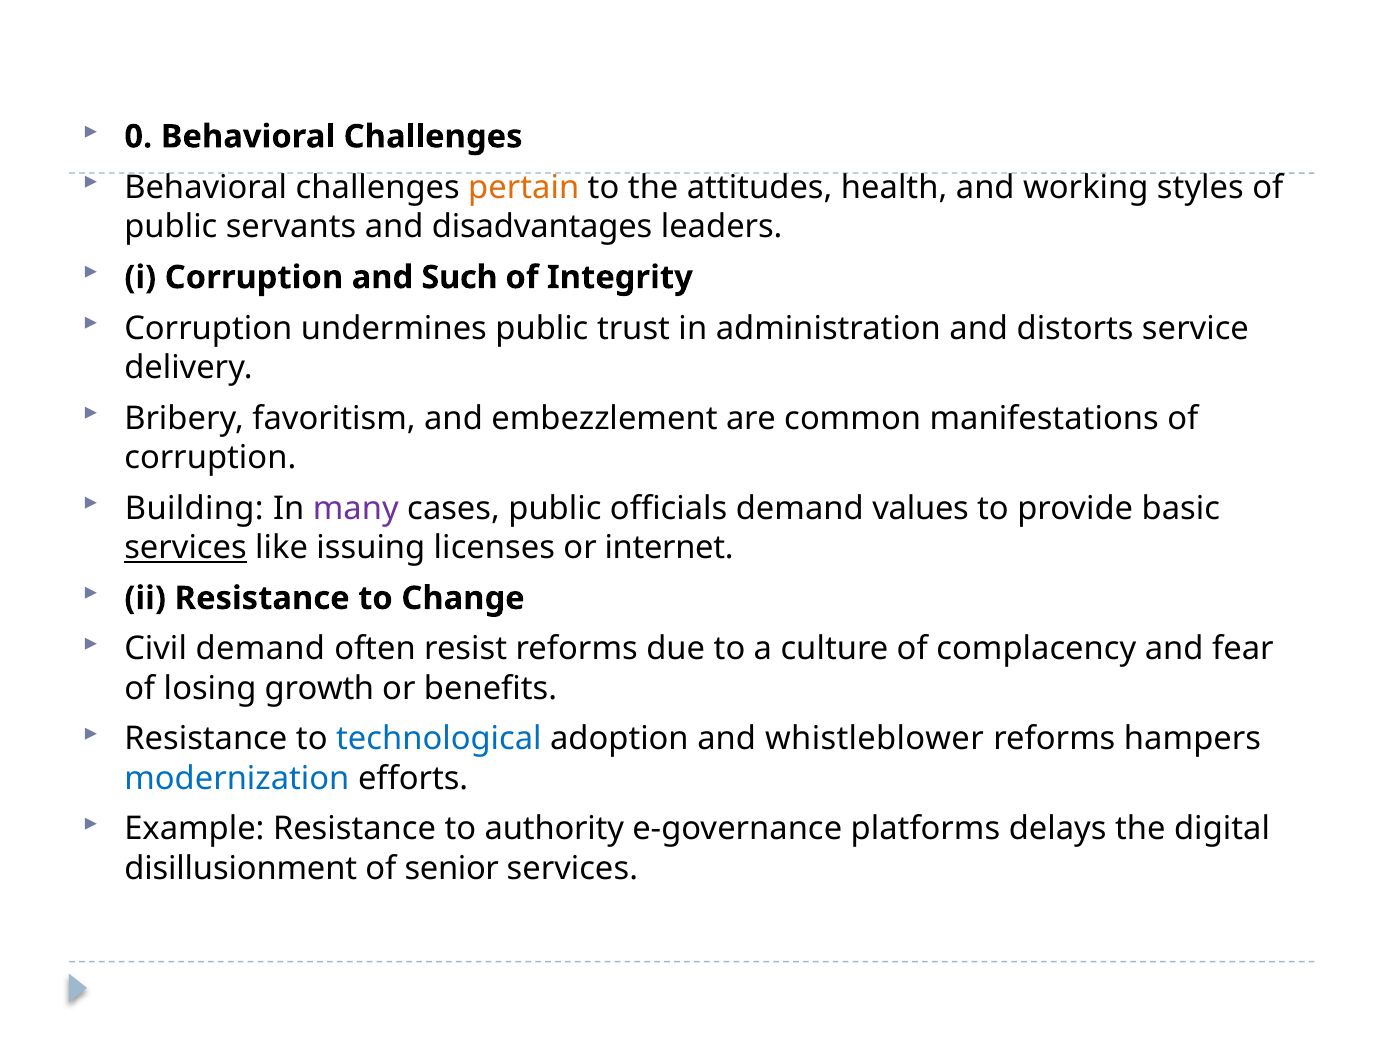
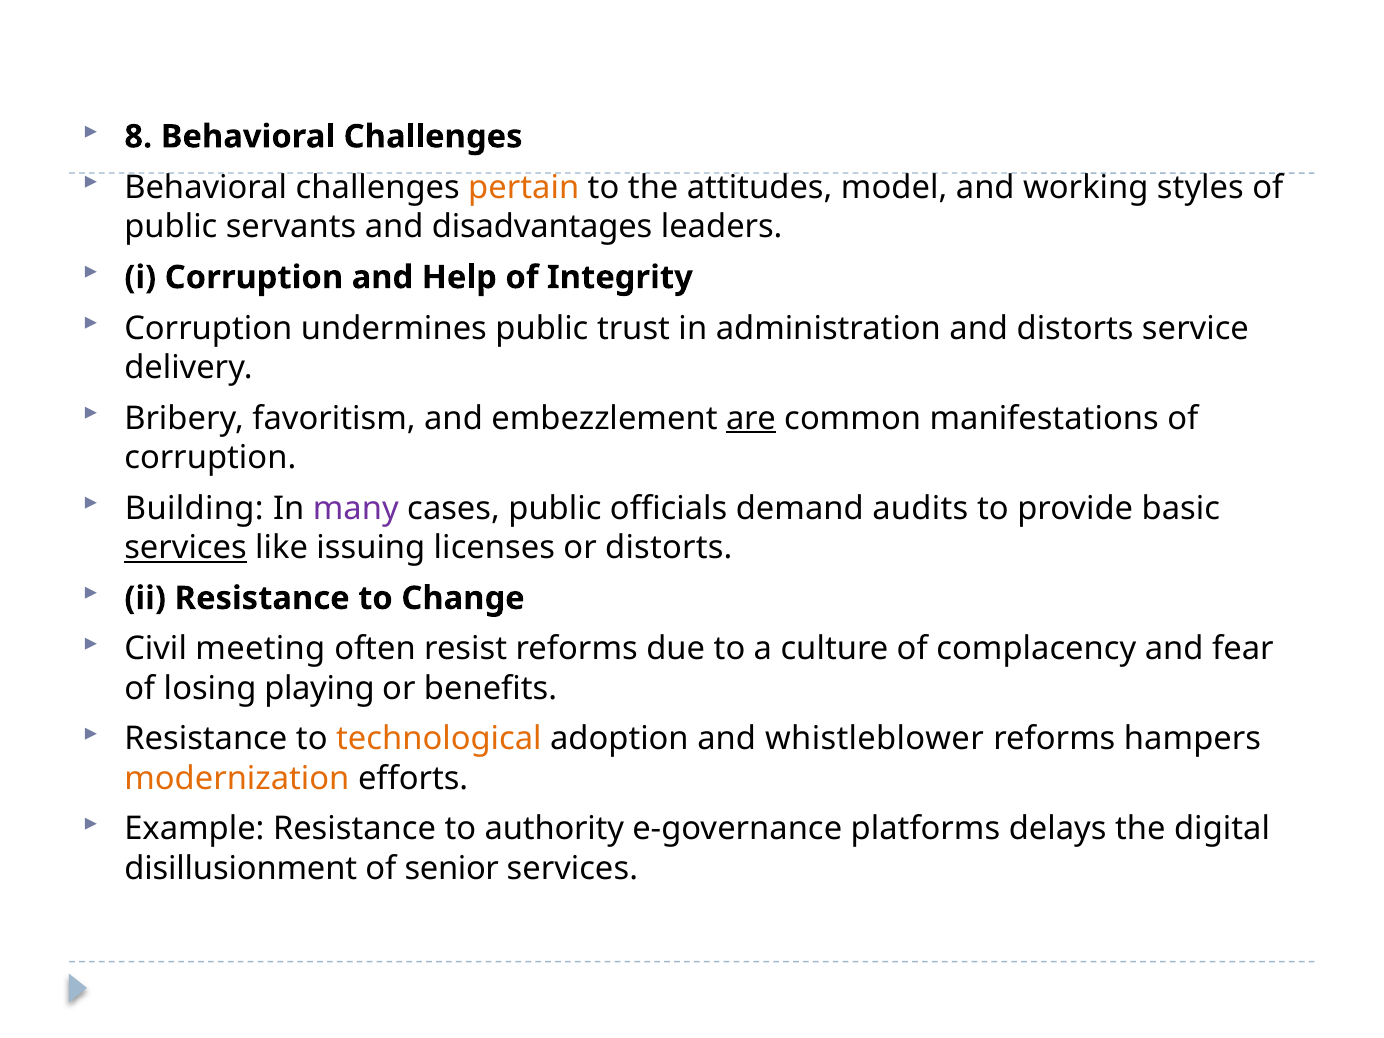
0: 0 -> 8 (138, 137)
health: health -> model (894, 187)
Such: Such -> Help (459, 277)
are underline: none -> present (751, 418)
values: values -> audits (920, 508)
or internet: internet -> distorts (669, 547)
Civil demand: demand -> meeting (260, 649)
growth: growth -> playing (319, 688)
technological colour: blue -> orange (439, 739)
modernization colour: blue -> orange (237, 778)
